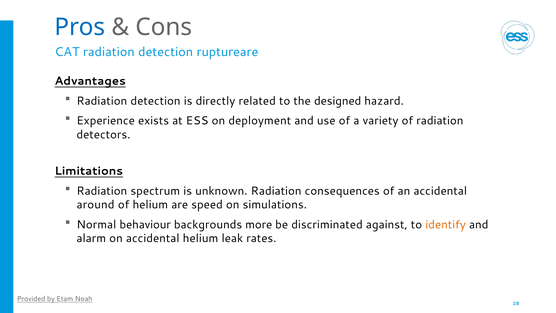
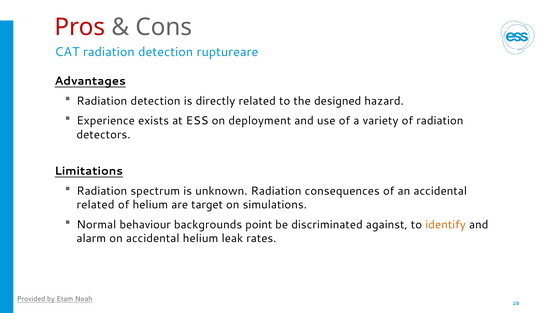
Pros colour: blue -> red (80, 27)
around: around -> related (96, 205)
speed: speed -> target (207, 205)
more: more -> point (259, 224)
